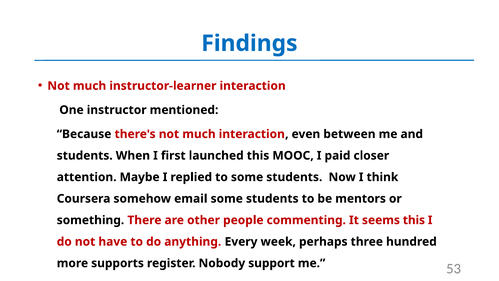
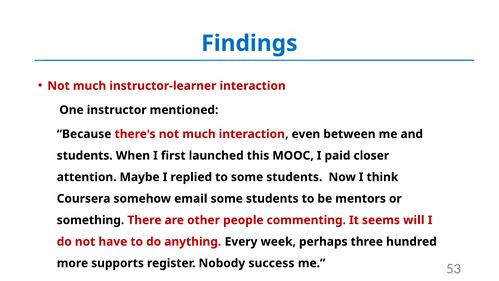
seems this: this -> will (414, 220)
support: support -> success (271, 263)
